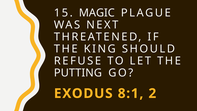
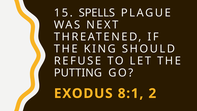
MAGIC: MAGIC -> SPELLS (97, 13)
